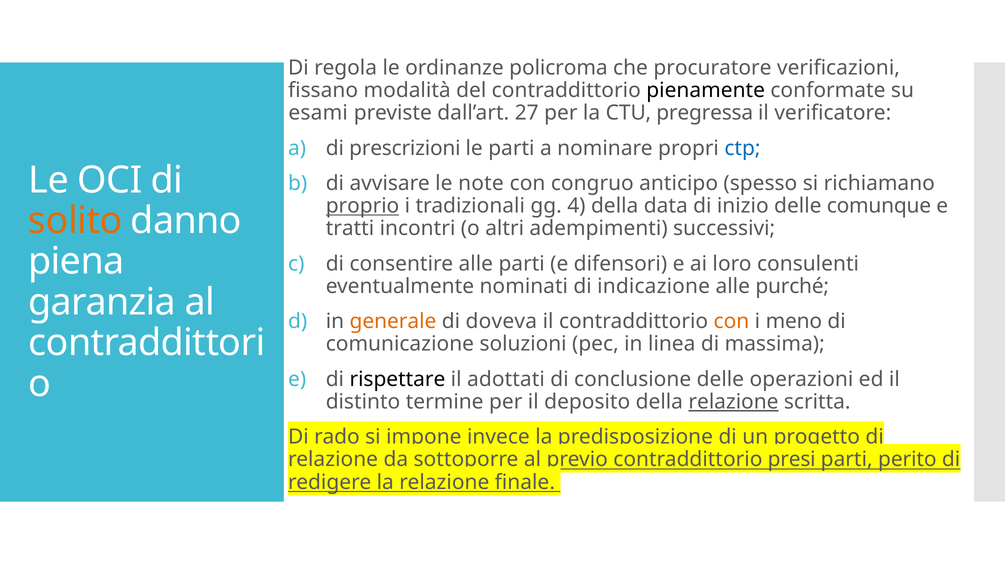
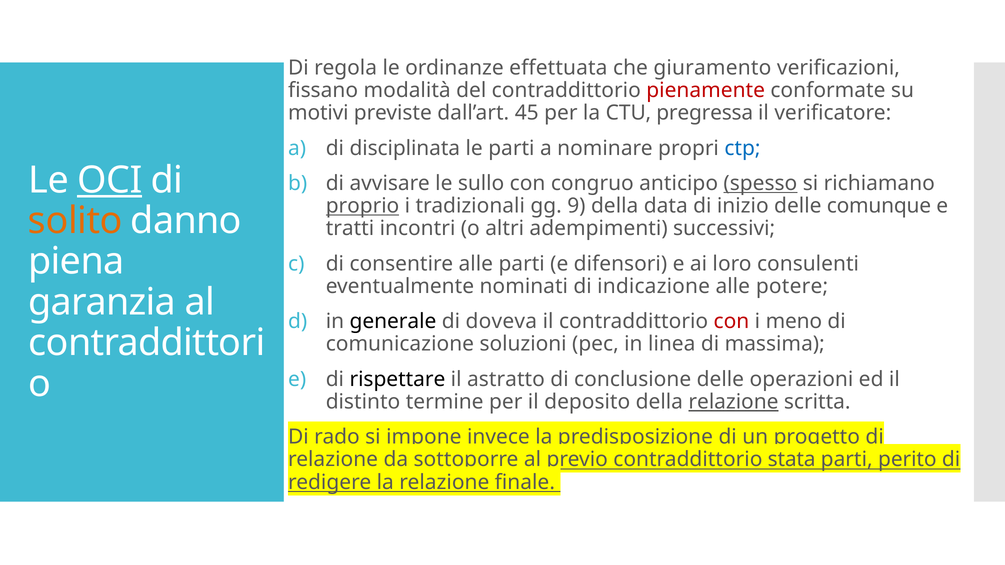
policroma: policroma -> effettuata (558, 68)
procuratore: procuratore -> giuramento (712, 68)
pienamente colour: black -> red (706, 91)
esami: esami -> motivi (318, 113)
27: 27 -> 45 (527, 113)
prescrizioni: prescrizioni -> disciplinata (405, 148)
OCI underline: none -> present (110, 180)
note: note -> sullo (481, 183)
spesso underline: none -> present (760, 183)
4: 4 -> 9 (576, 206)
purché: purché -> potere (792, 286)
generale colour: orange -> black (393, 322)
con colour: orange -> red (731, 322)
adottati: adottati -> astratto (506, 379)
presi: presi -> stata (792, 460)
